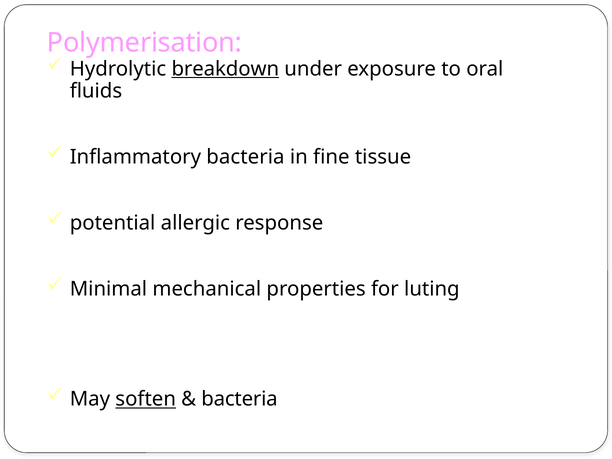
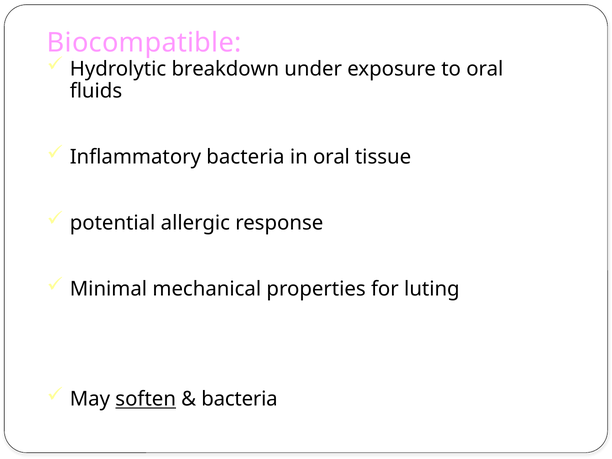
Polymerisation: Polymerisation -> Biocompatible (144, 43)
breakdown underline: present -> none (225, 69)
in fine: fine -> oral (331, 157)
